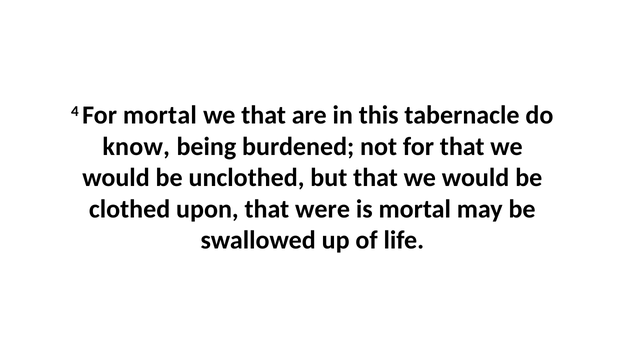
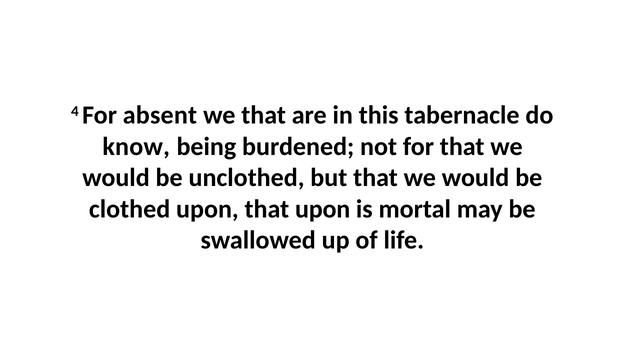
For mortal: mortal -> absent (160, 115)
that were: were -> upon (323, 209)
